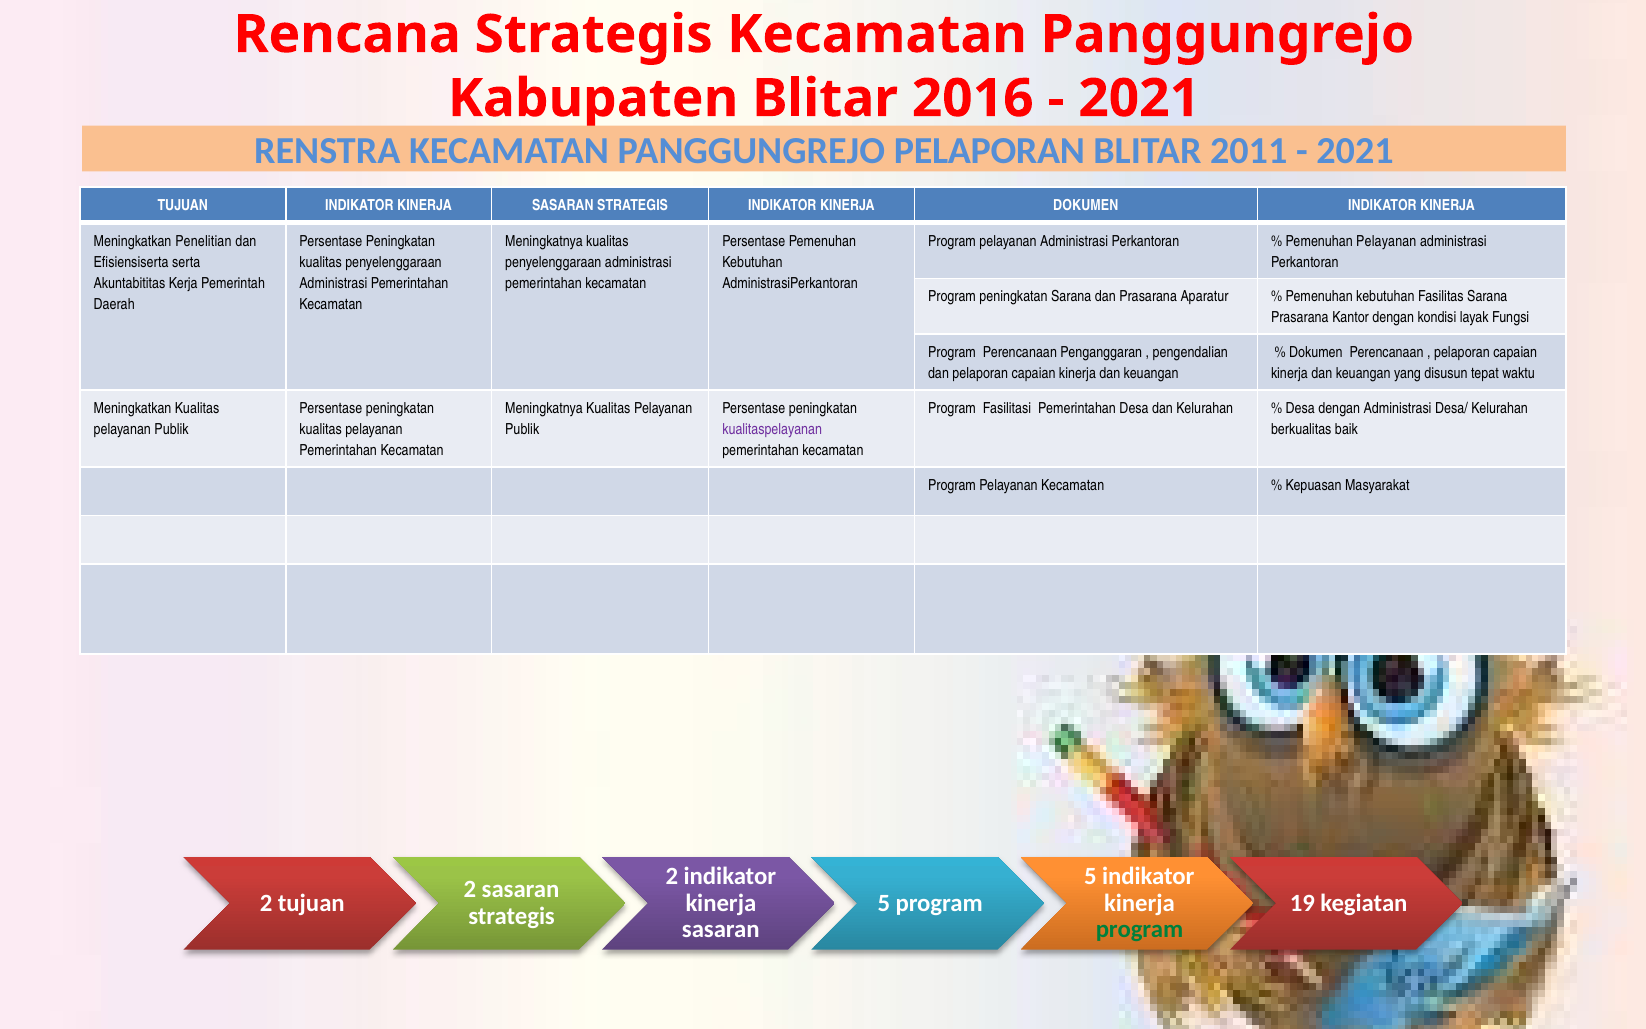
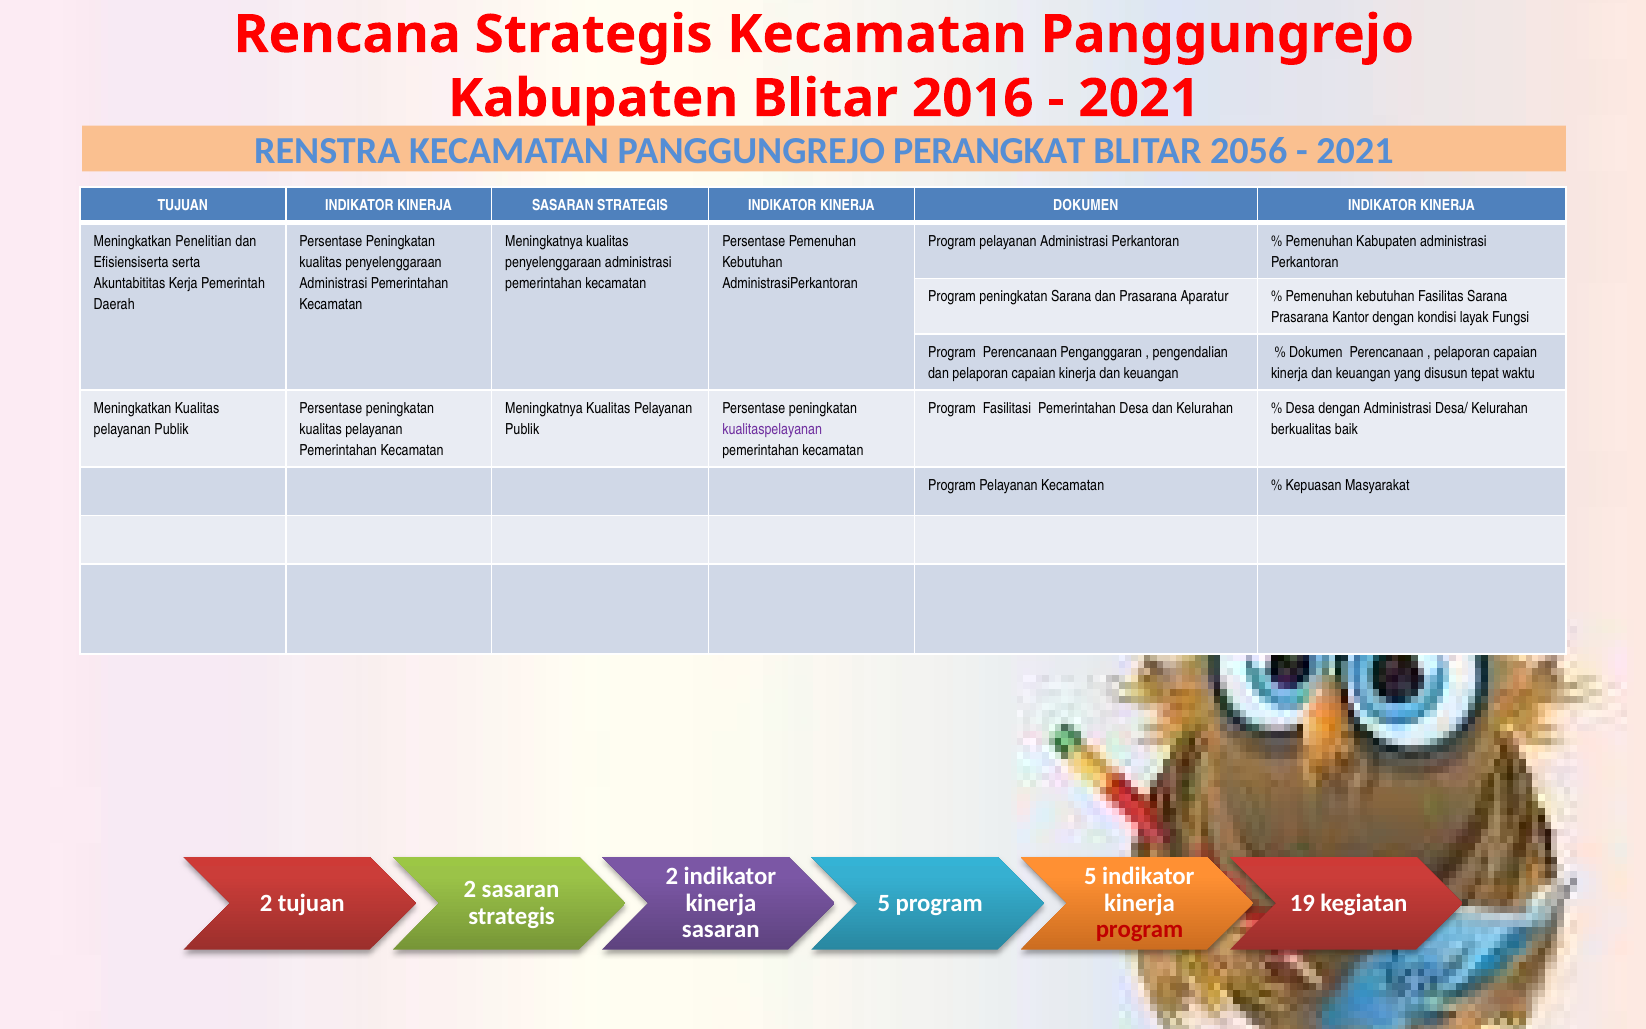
PANGGUNGREJO PELAPORAN: PELAPORAN -> PERANGKAT (989, 151)
2011: 2011 -> 2056 (1249, 151)
Pemenuhan Pelayanan: Pelayanan -> Kabupaten (1386, 241)
program colour: green -> red (1140, 930)
